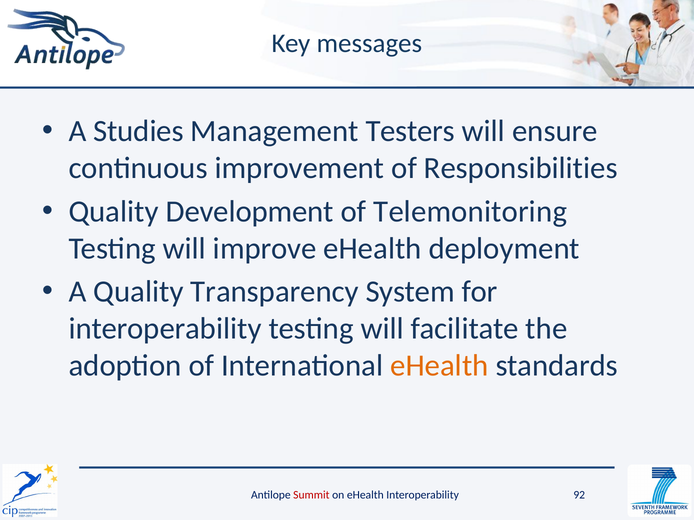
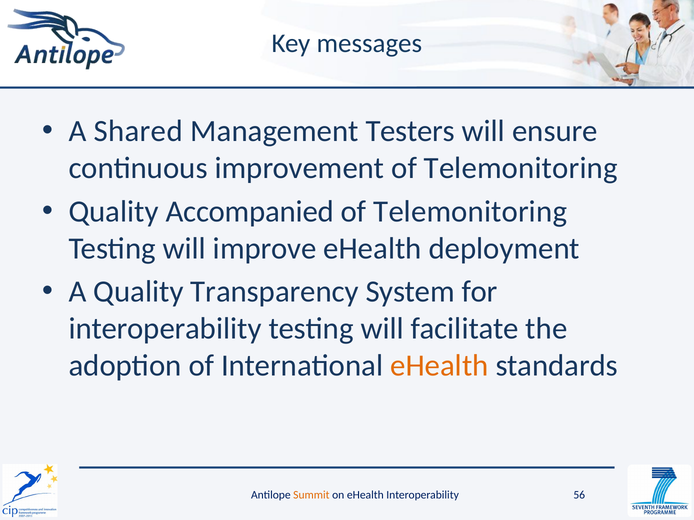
Studies: Studies -> Shared (138, 131)
improvement of Responsibilities: Responsibilities -> Telemonitoring (521, 168)
Development: Development -> Accompanied (250, 212)
Summit colour: red -> orange (311, 495)
92: 92 -> 56 (579, 495)
